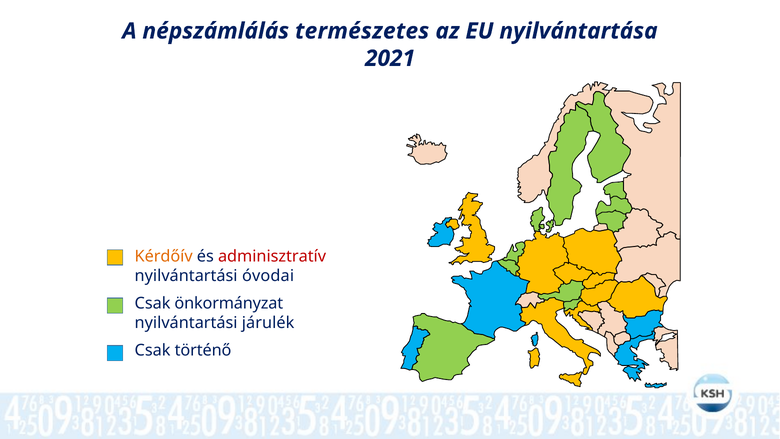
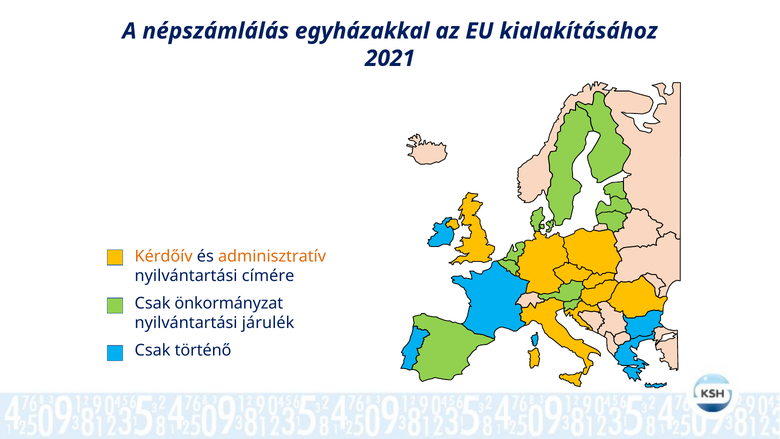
természetes: természetes -> egyházakkal (362, 31)
nyilvántartása: nyilvántartása -> kialakításához (578, 31)
adminisztratív colour: red -> orange (272, 256)
óvodai: óvodai -> címére (268, 276)
